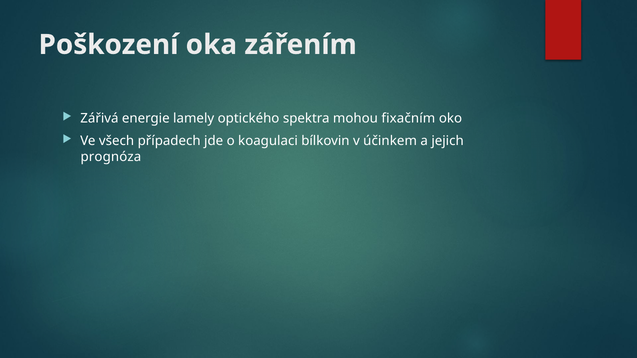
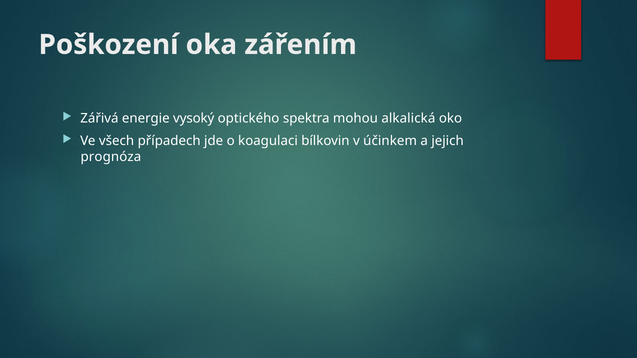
lamely: lamely -> vysoký (194, 119)
fixačním: fixačním -> alkalická (408, 119)
